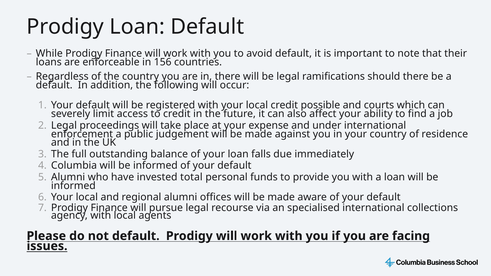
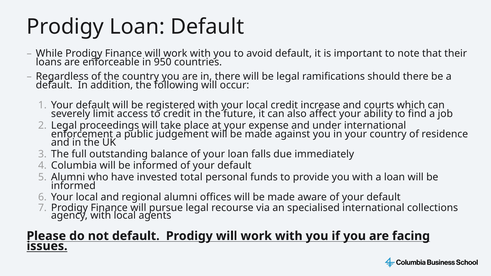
156: 156 -> 950 (163, 62)
possible: possible -> increase (320, 105)
